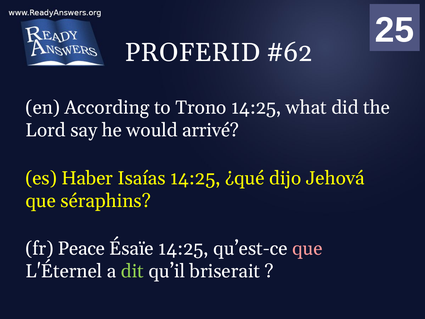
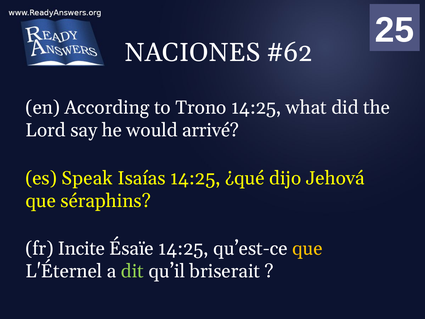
PROFERID: PROFERID -> NACIONES (193, 52)
Haber: Haber -> Speak (87, 178)
Peace: Peace -> Incite (81, 248)
que colour: pink -> yellow (307, 248)
